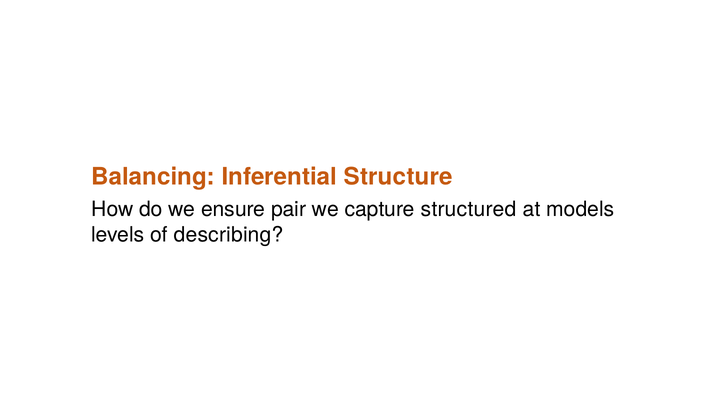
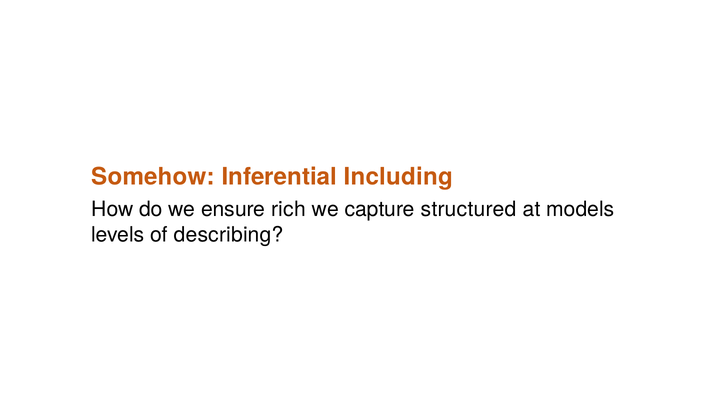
Balancing: Balancing -> Somehow (153, 177)
Structure: Structure -> Including (398, 177)
pair: pair -> rich (289, 209)
